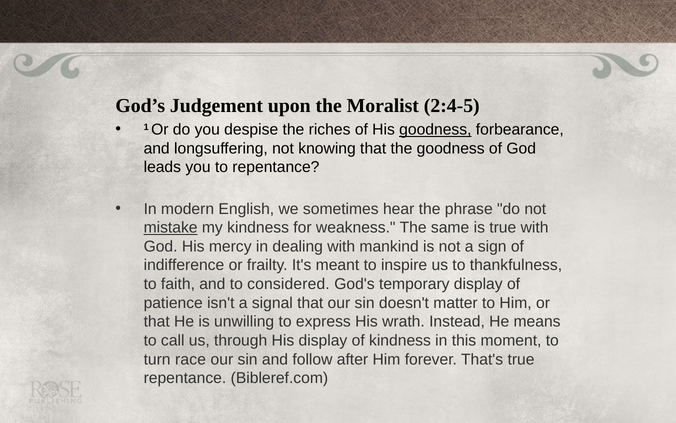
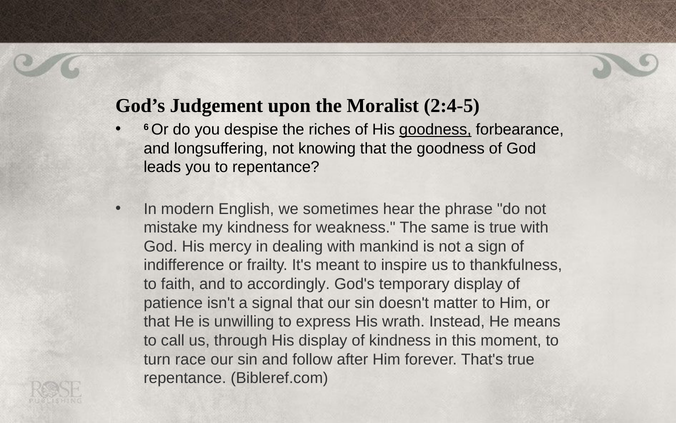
1: 1 -> 6 (146, 127)
mistake underline: present -> none (171, 227)
considered: considered -> accordingly (289, 284)
